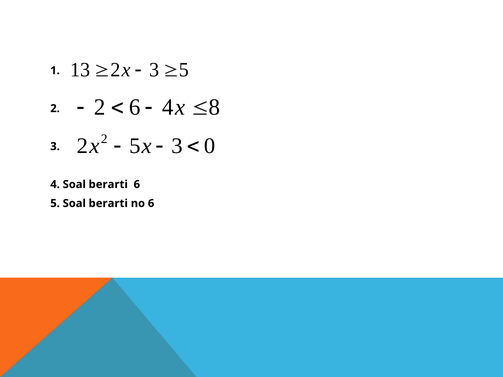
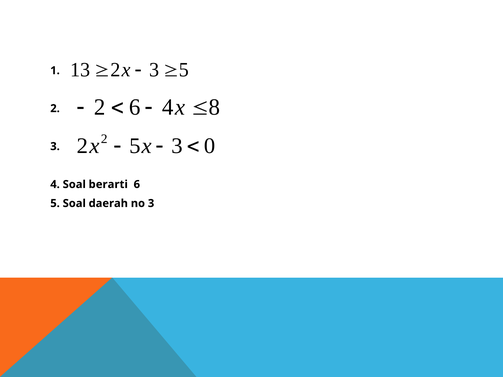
5 Soal berarti: berarti -> daerah (108, 203)
no 6: 6 -> 3 (151, 203)
